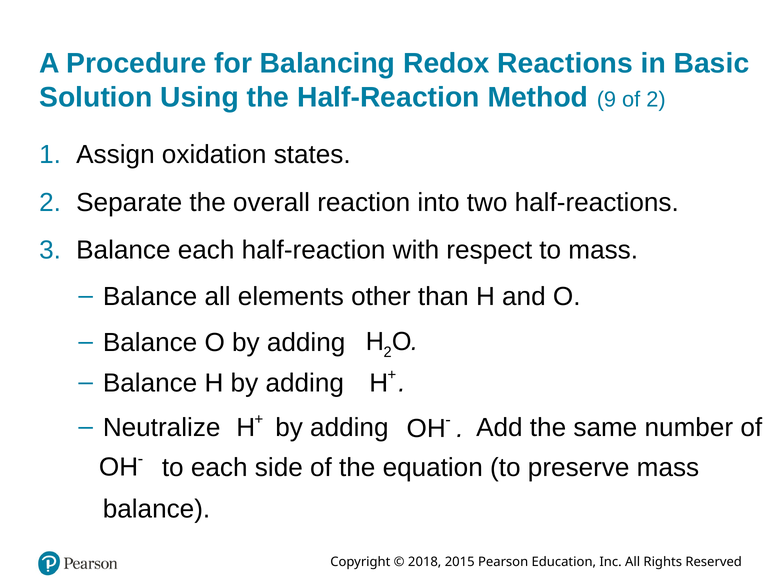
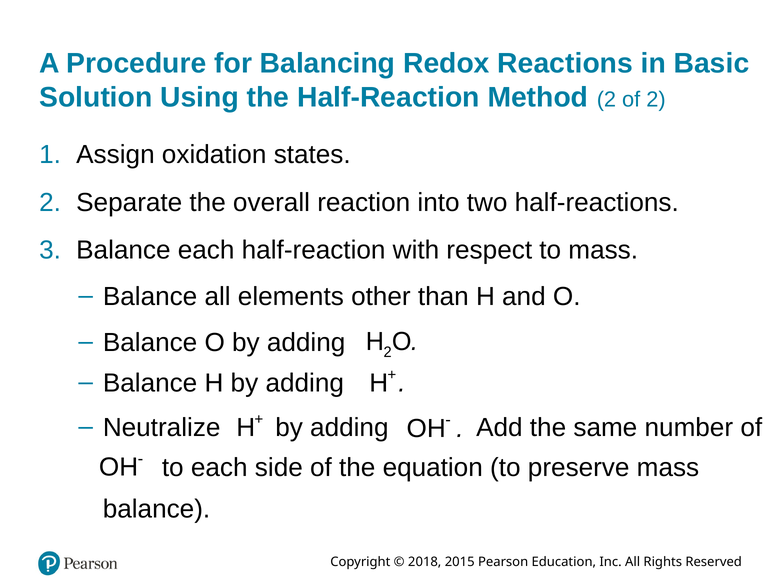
Method 9: 9 -> 2 (606, 100)
